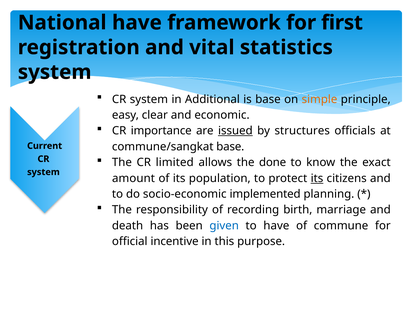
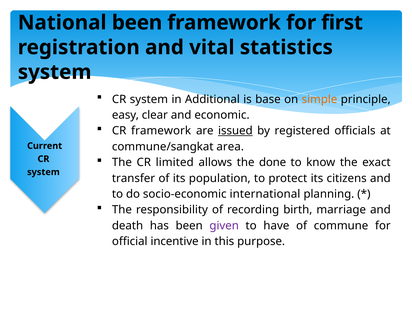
National have: have -> been (137, 23)
CR importance: importance -> framework (161, 131)
structures: structures -> registered (302, 131)
commune/sangkat base: base -> area (230, 147)
amount: amount -> transfer (134, 178)
its underline: present -> none (317, 178)
implemented: implemented -> international (265, 194)
given colour: blue -> purple (224, 226)
